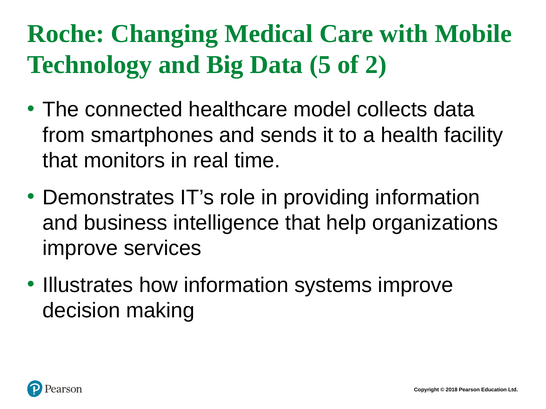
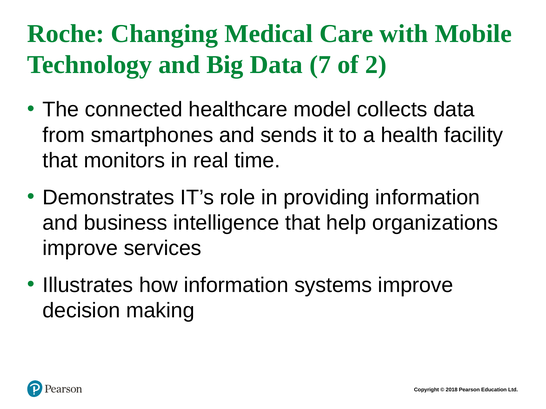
5: 5 -> 7 (320, 65)
